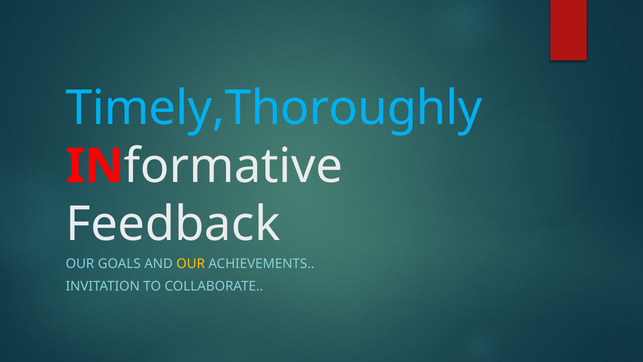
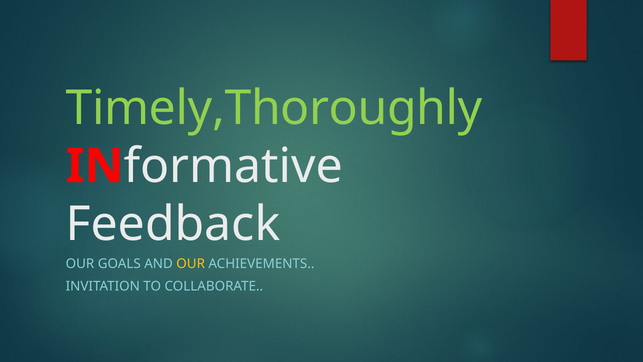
Timely,Thoroughly colour: light blue -> light green (274, 108)
